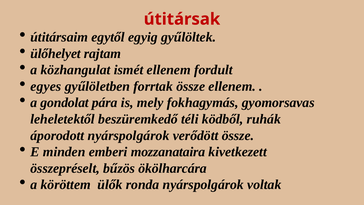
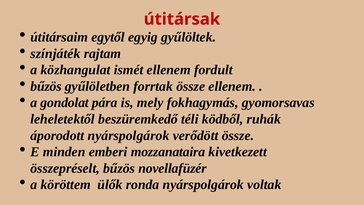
ülőhelyet: ülőhelyet -> színjáték (55, 53)
egyes: egyes -> bűzös (46, 86)
ökölharcára: ökölharcára -> novellafüzér (173, 168)
